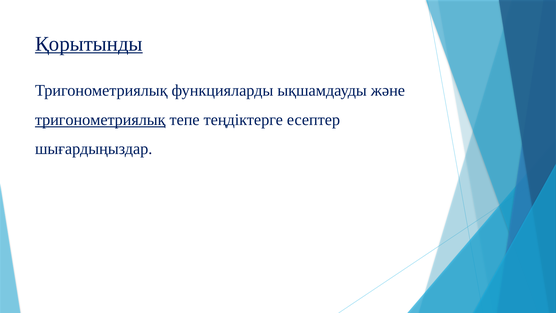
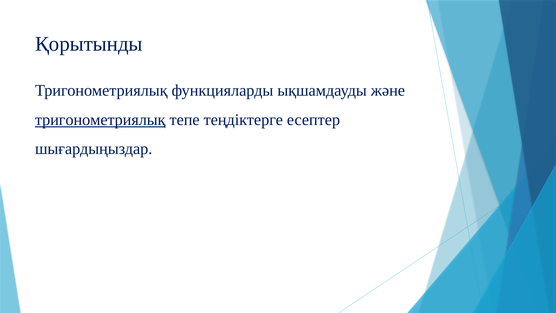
Қорытынды underline: present -> none (89, 44)
